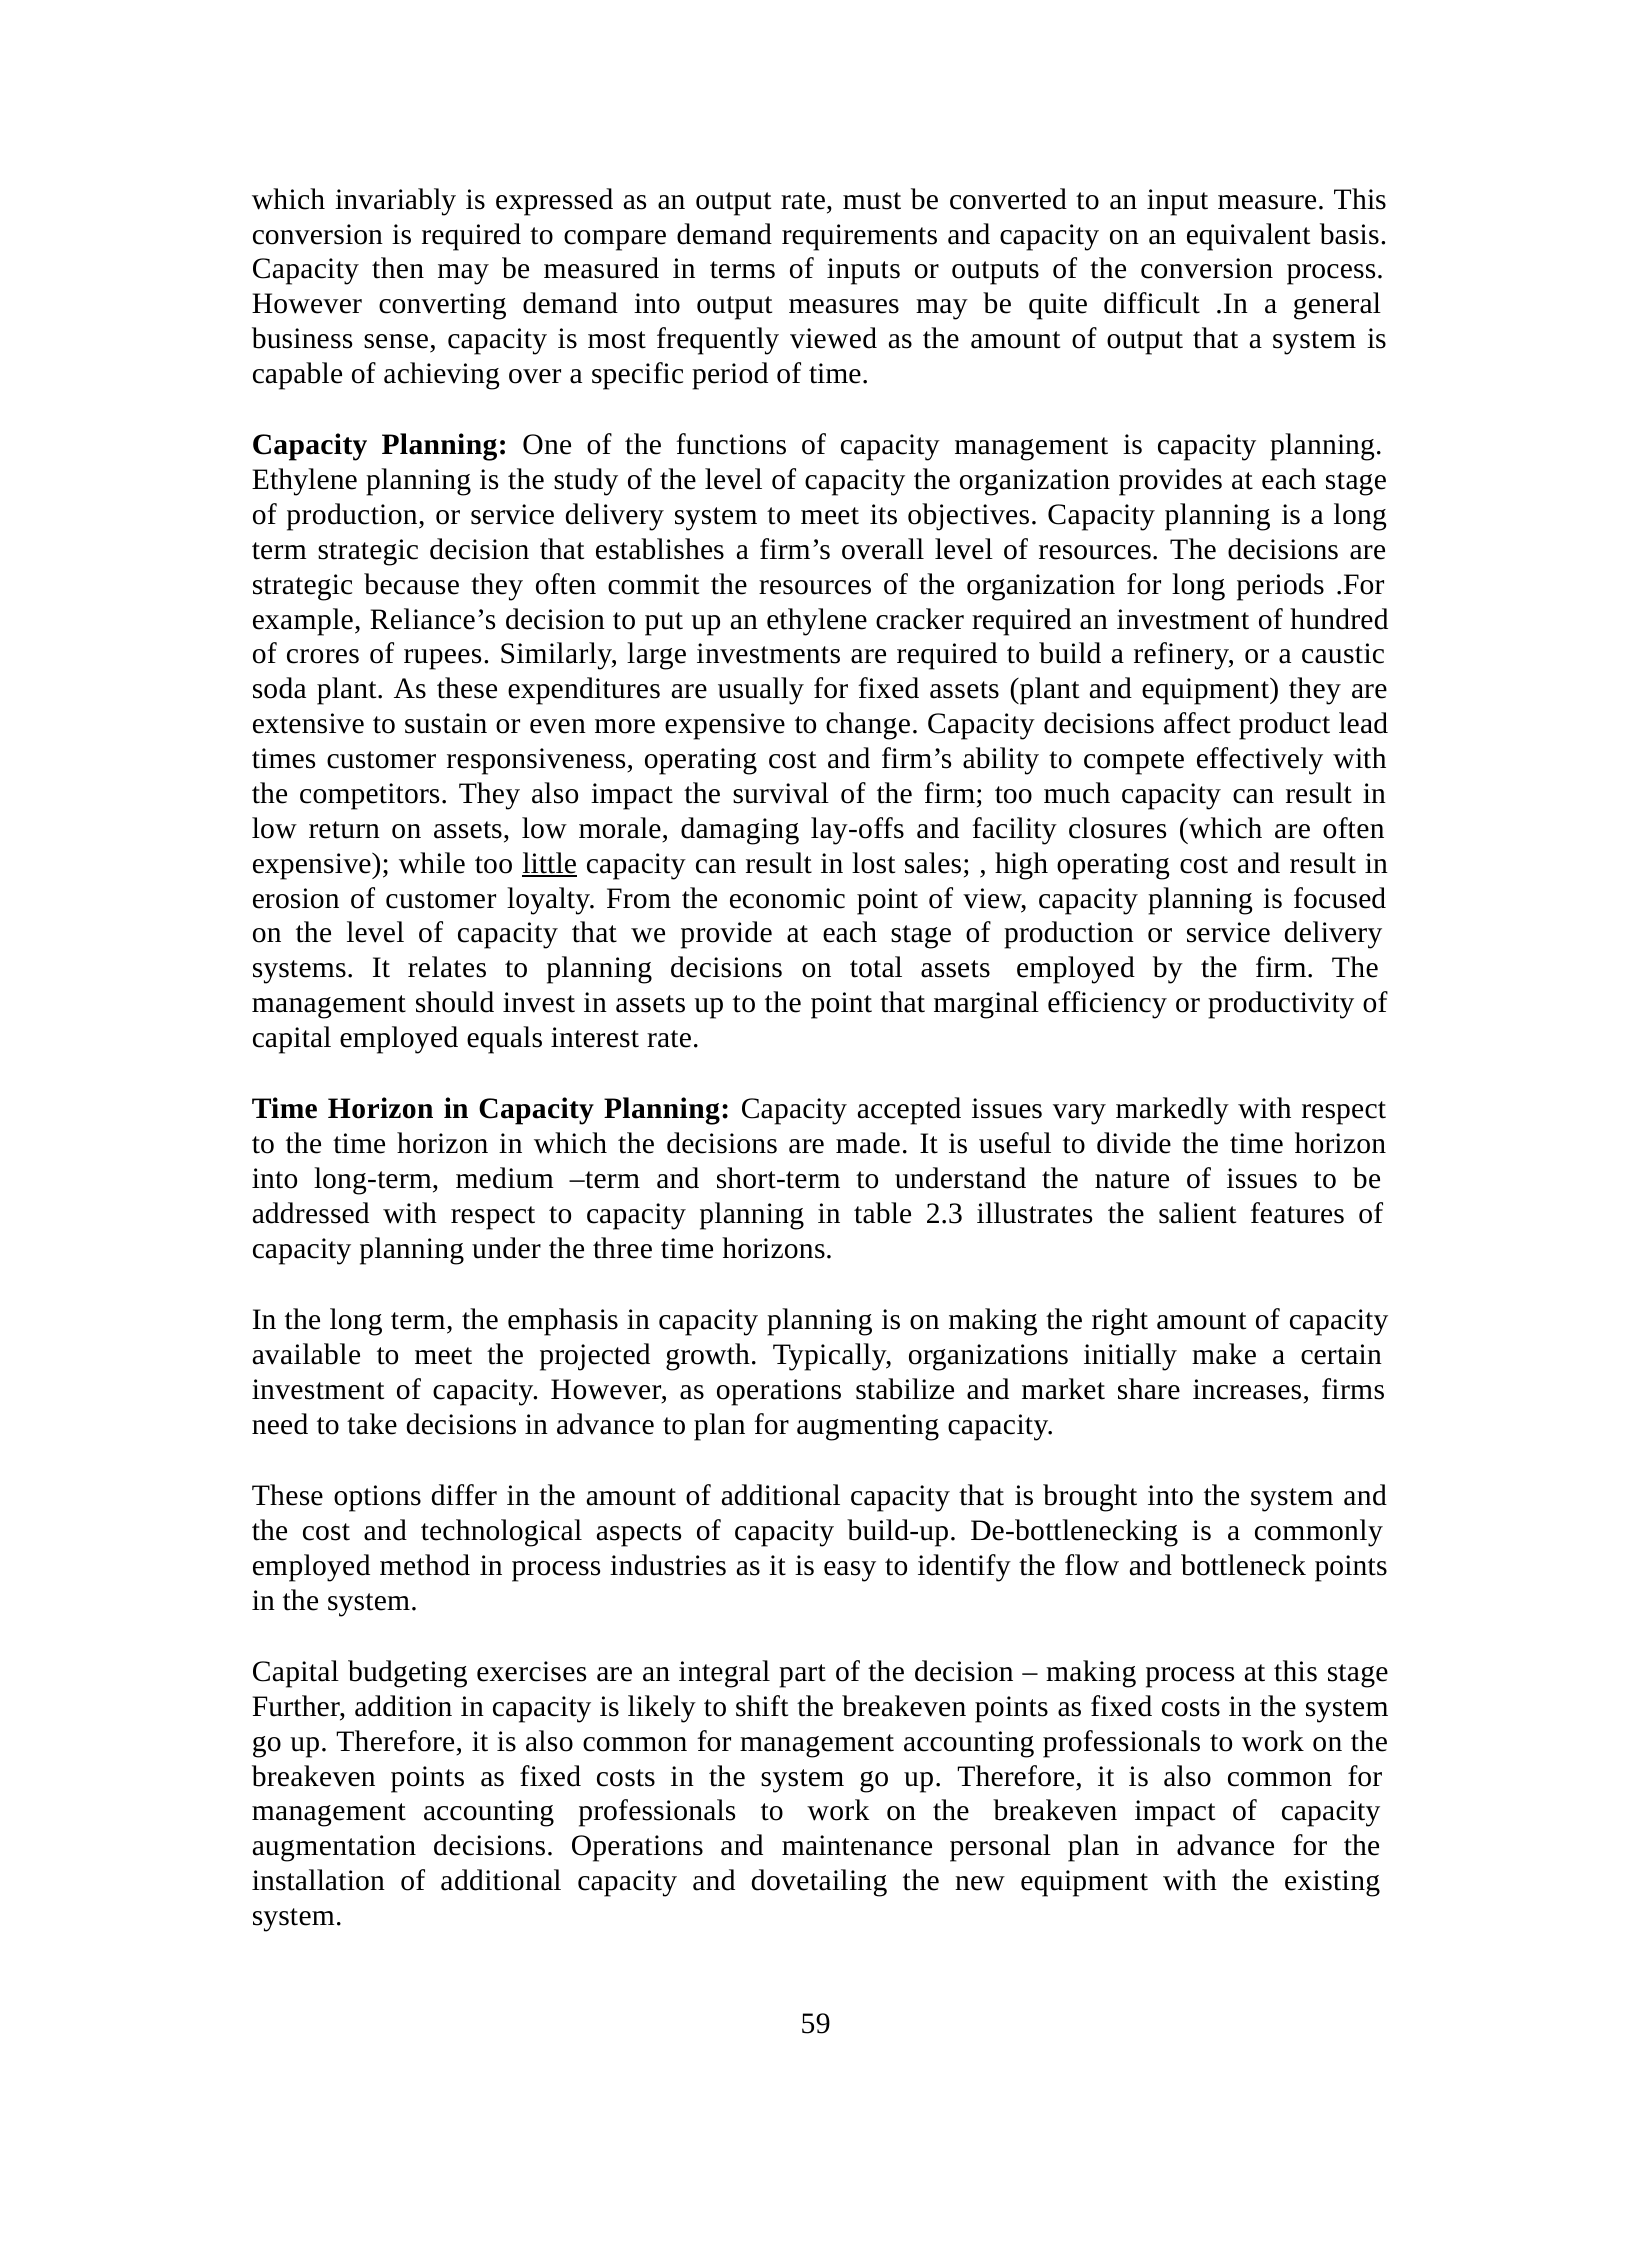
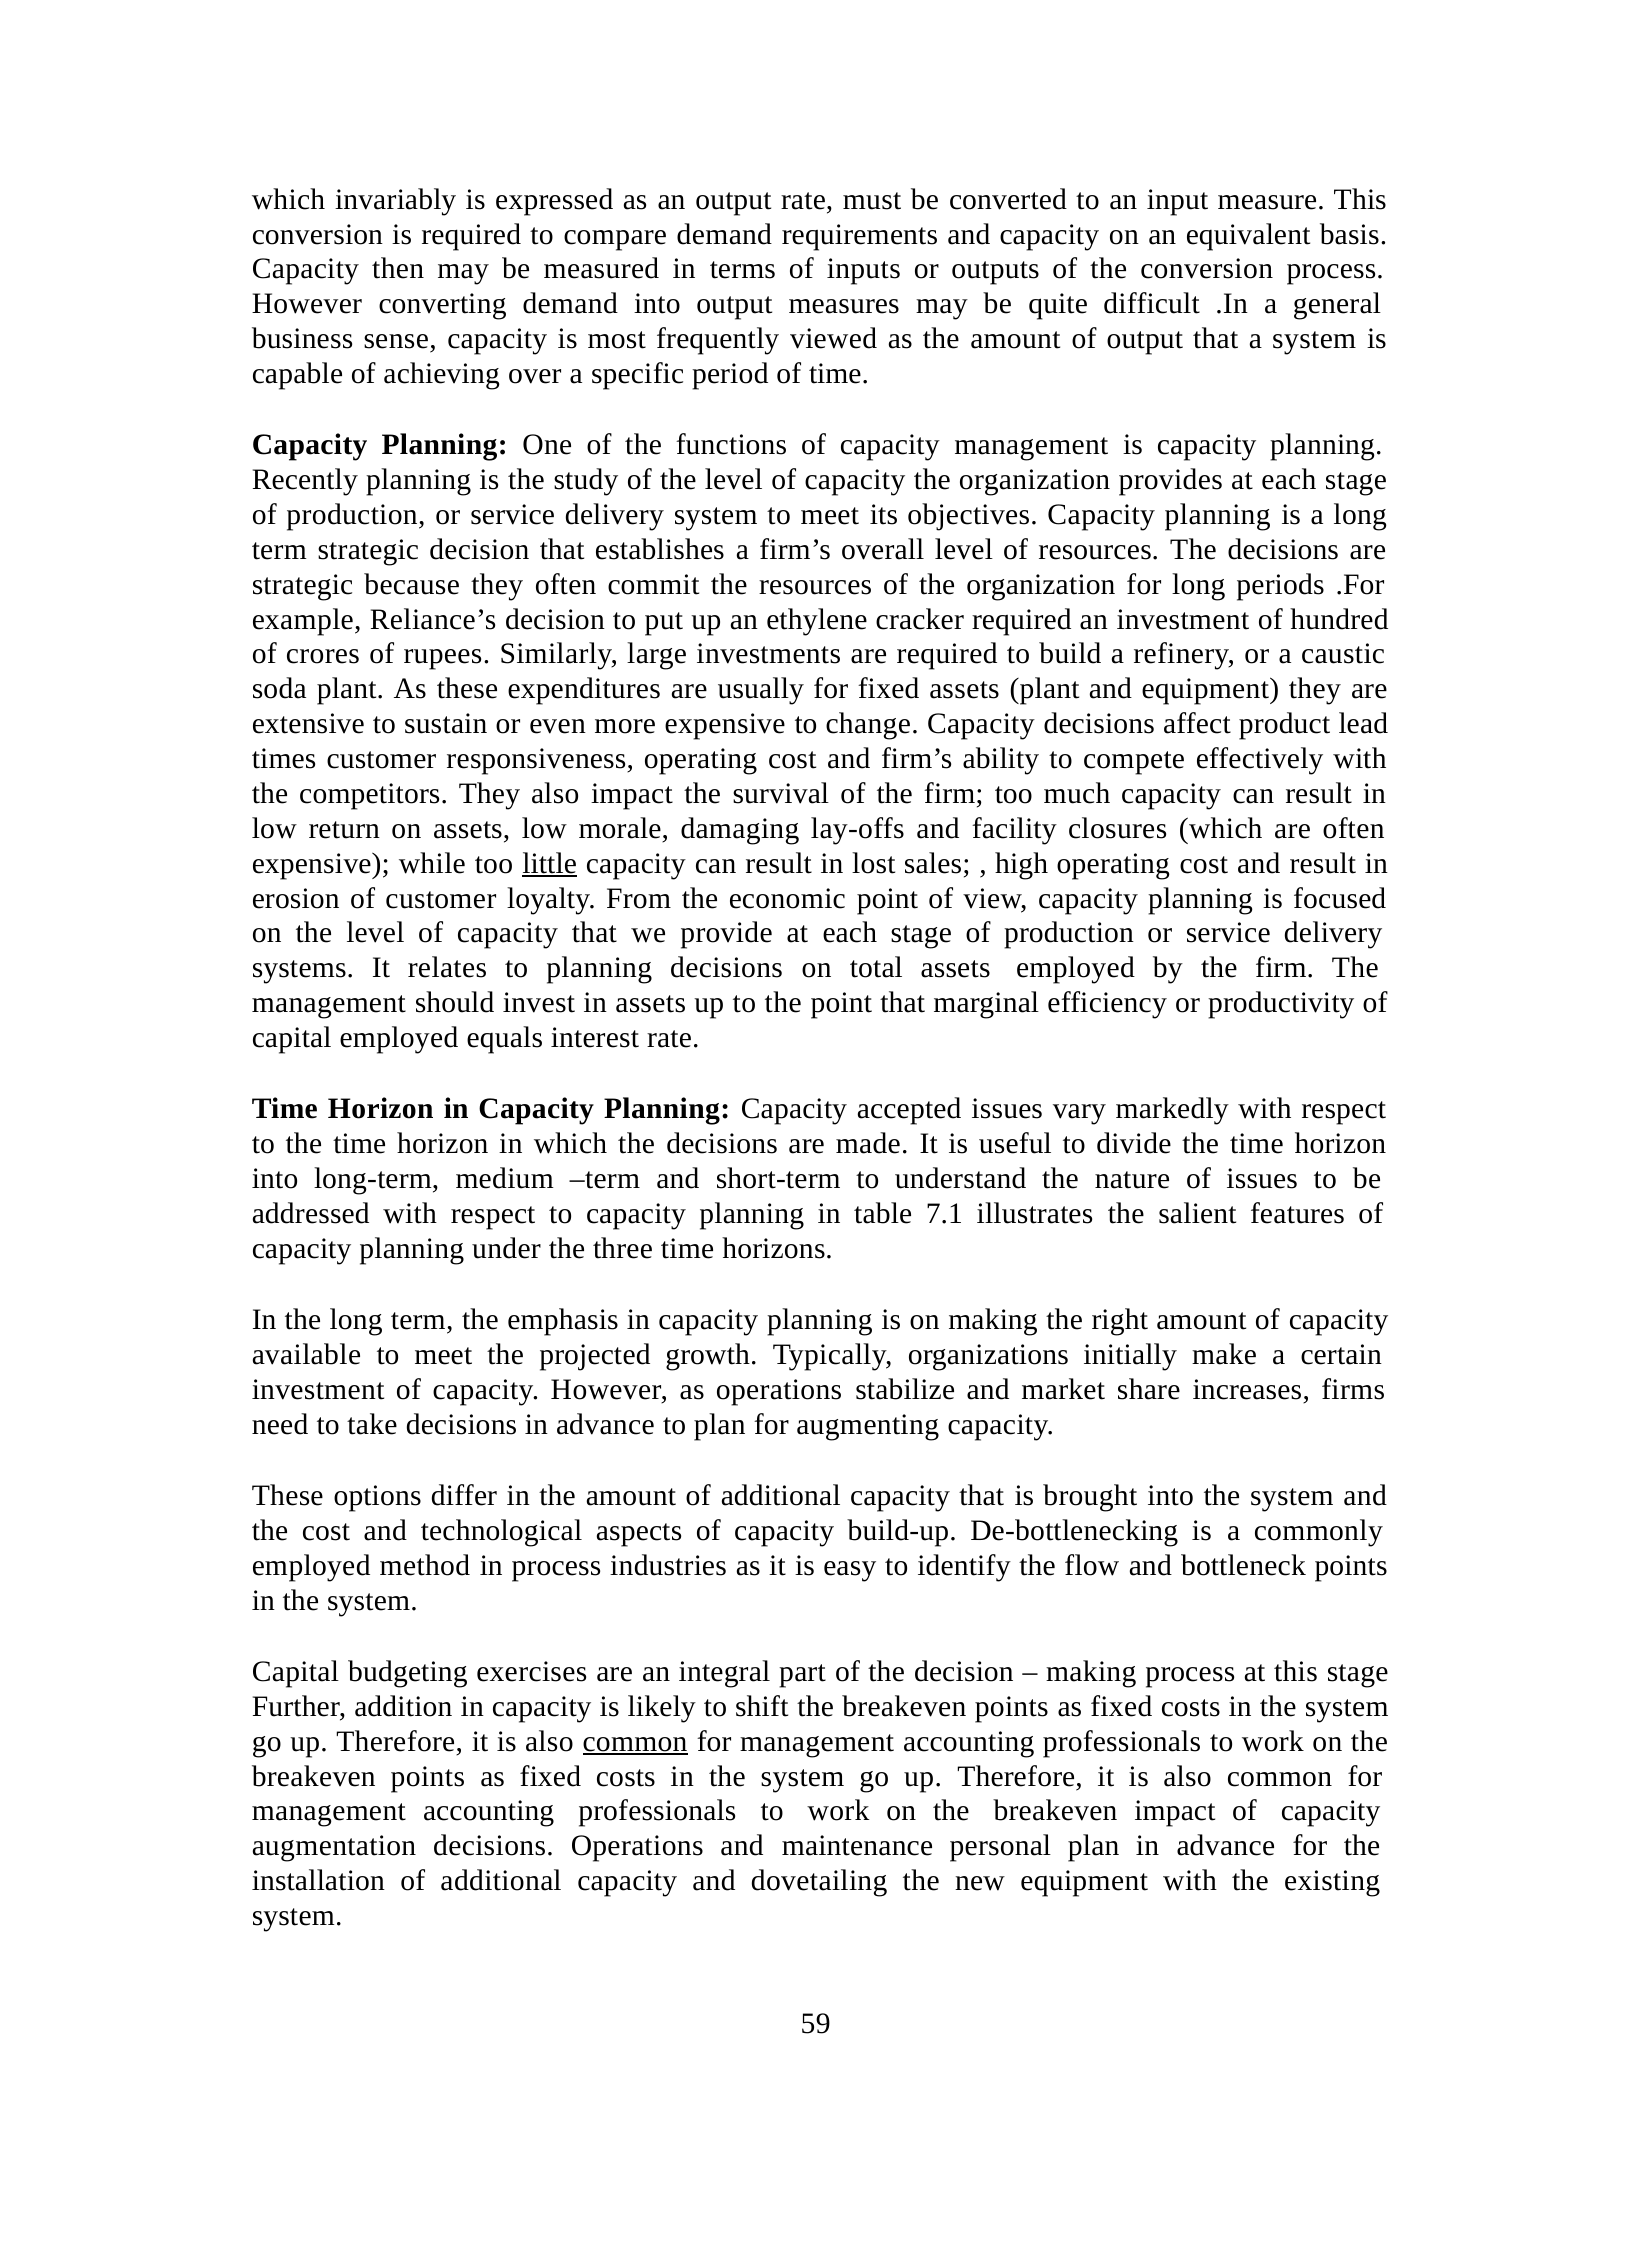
Ethylene: Ethylene -> Recently (305, 480)
2.3: 2.3 -> 7.1 (944, 1213)
common underline: none -> present (635, 1741)
